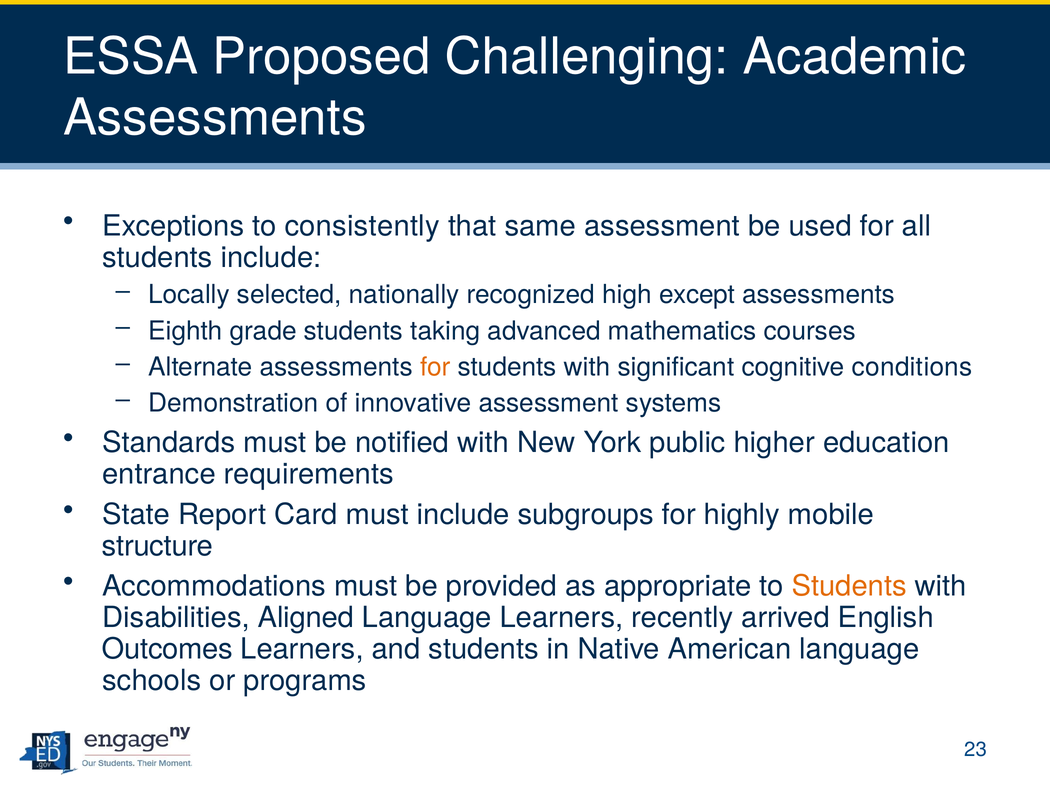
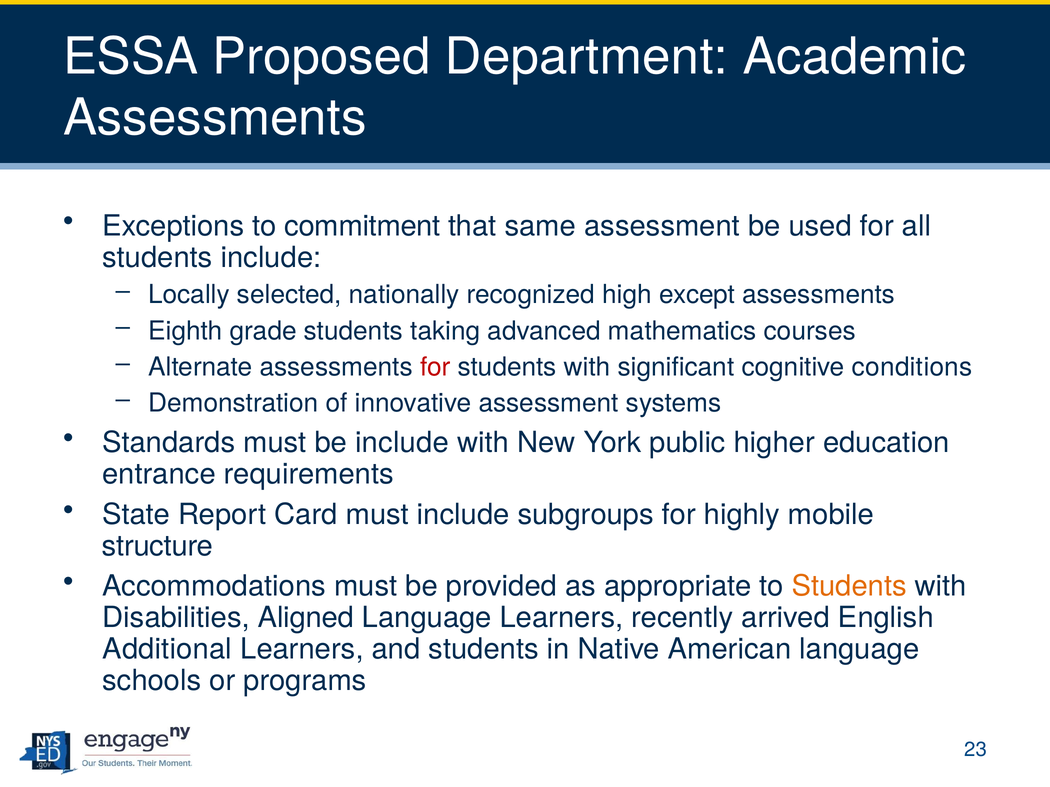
Challenging: Challenging -> Department (587, 57)
consistently: consistently -> commitment (362, 226)
for colour: orange -> red (435, 367)
be notified: notified -> include (402, 443)
Outcomes: Outcomes -> Additional (167, 650)
